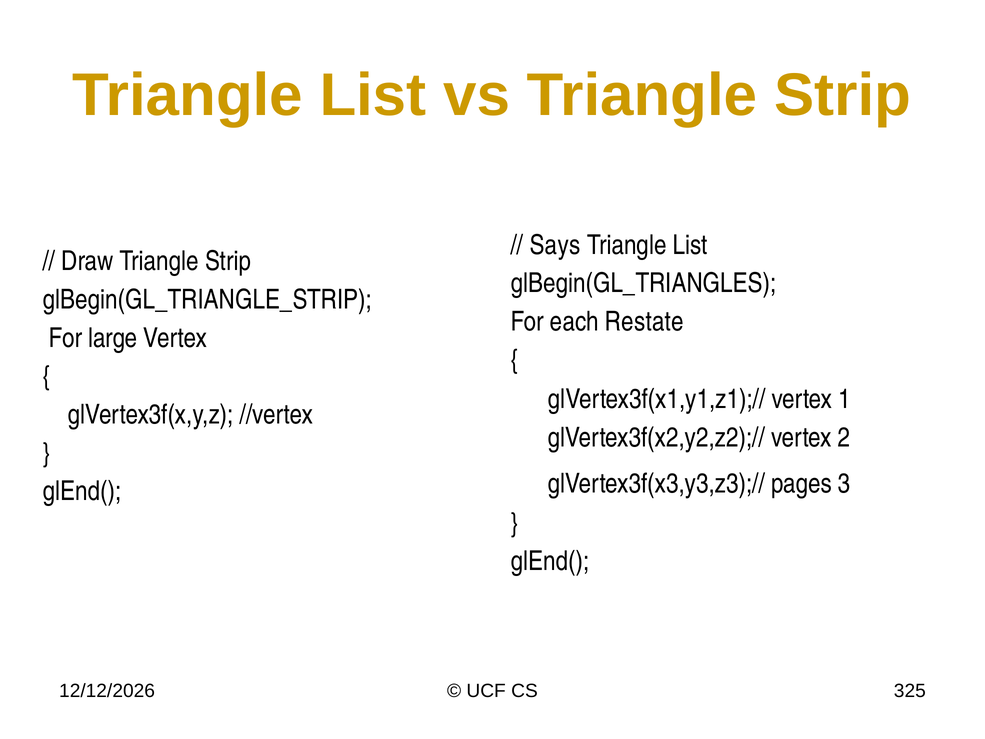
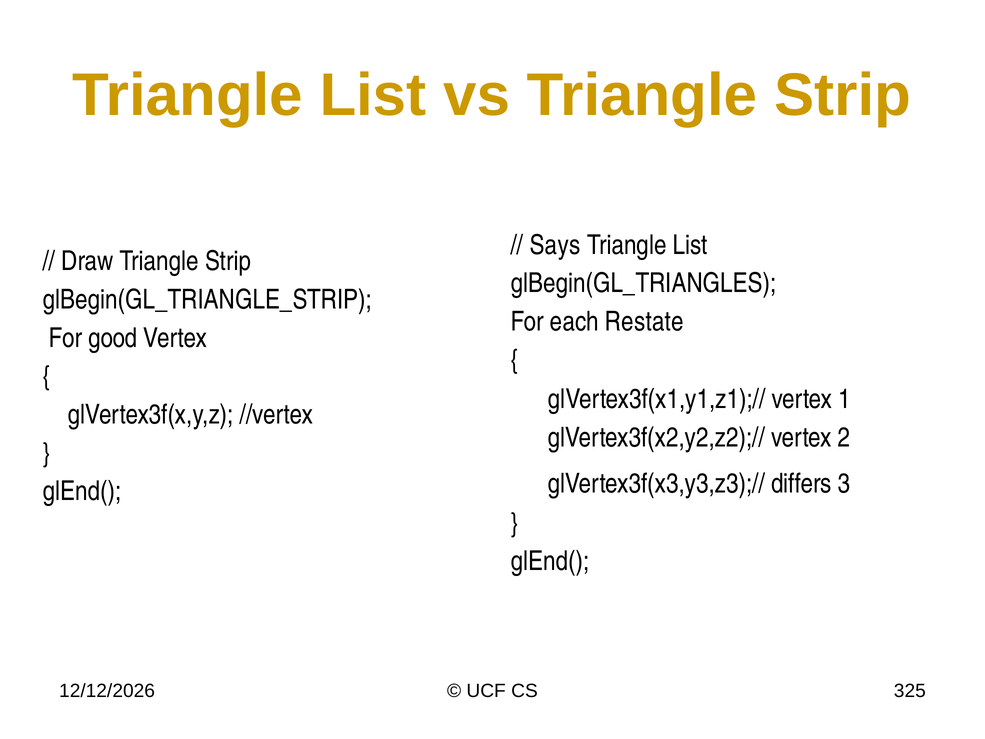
large: large -> good (113, 338)
pages: pages -> differs (801, 484)
